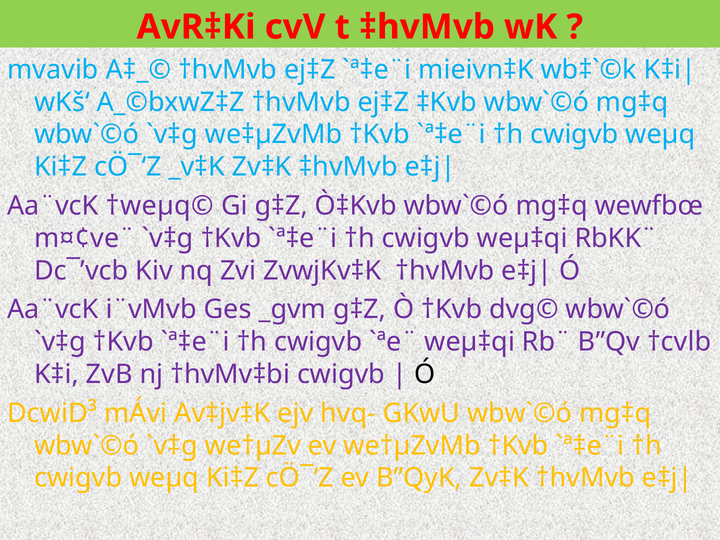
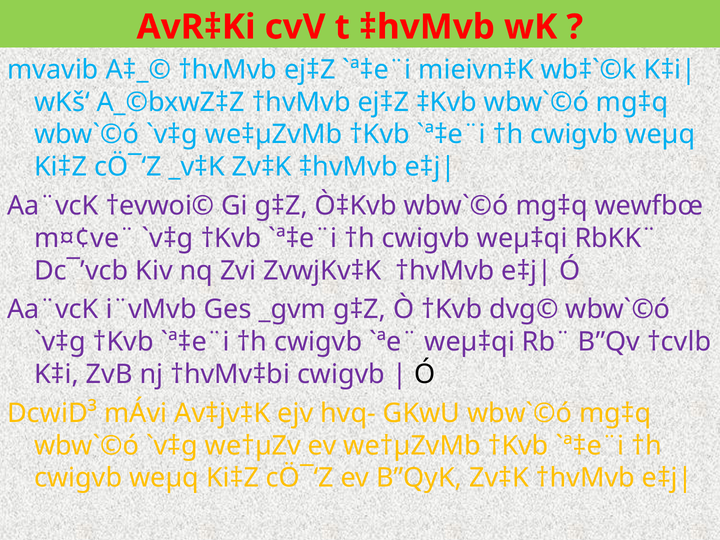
†weµq©: †weµq© -> †evwoi© (160, 206)
